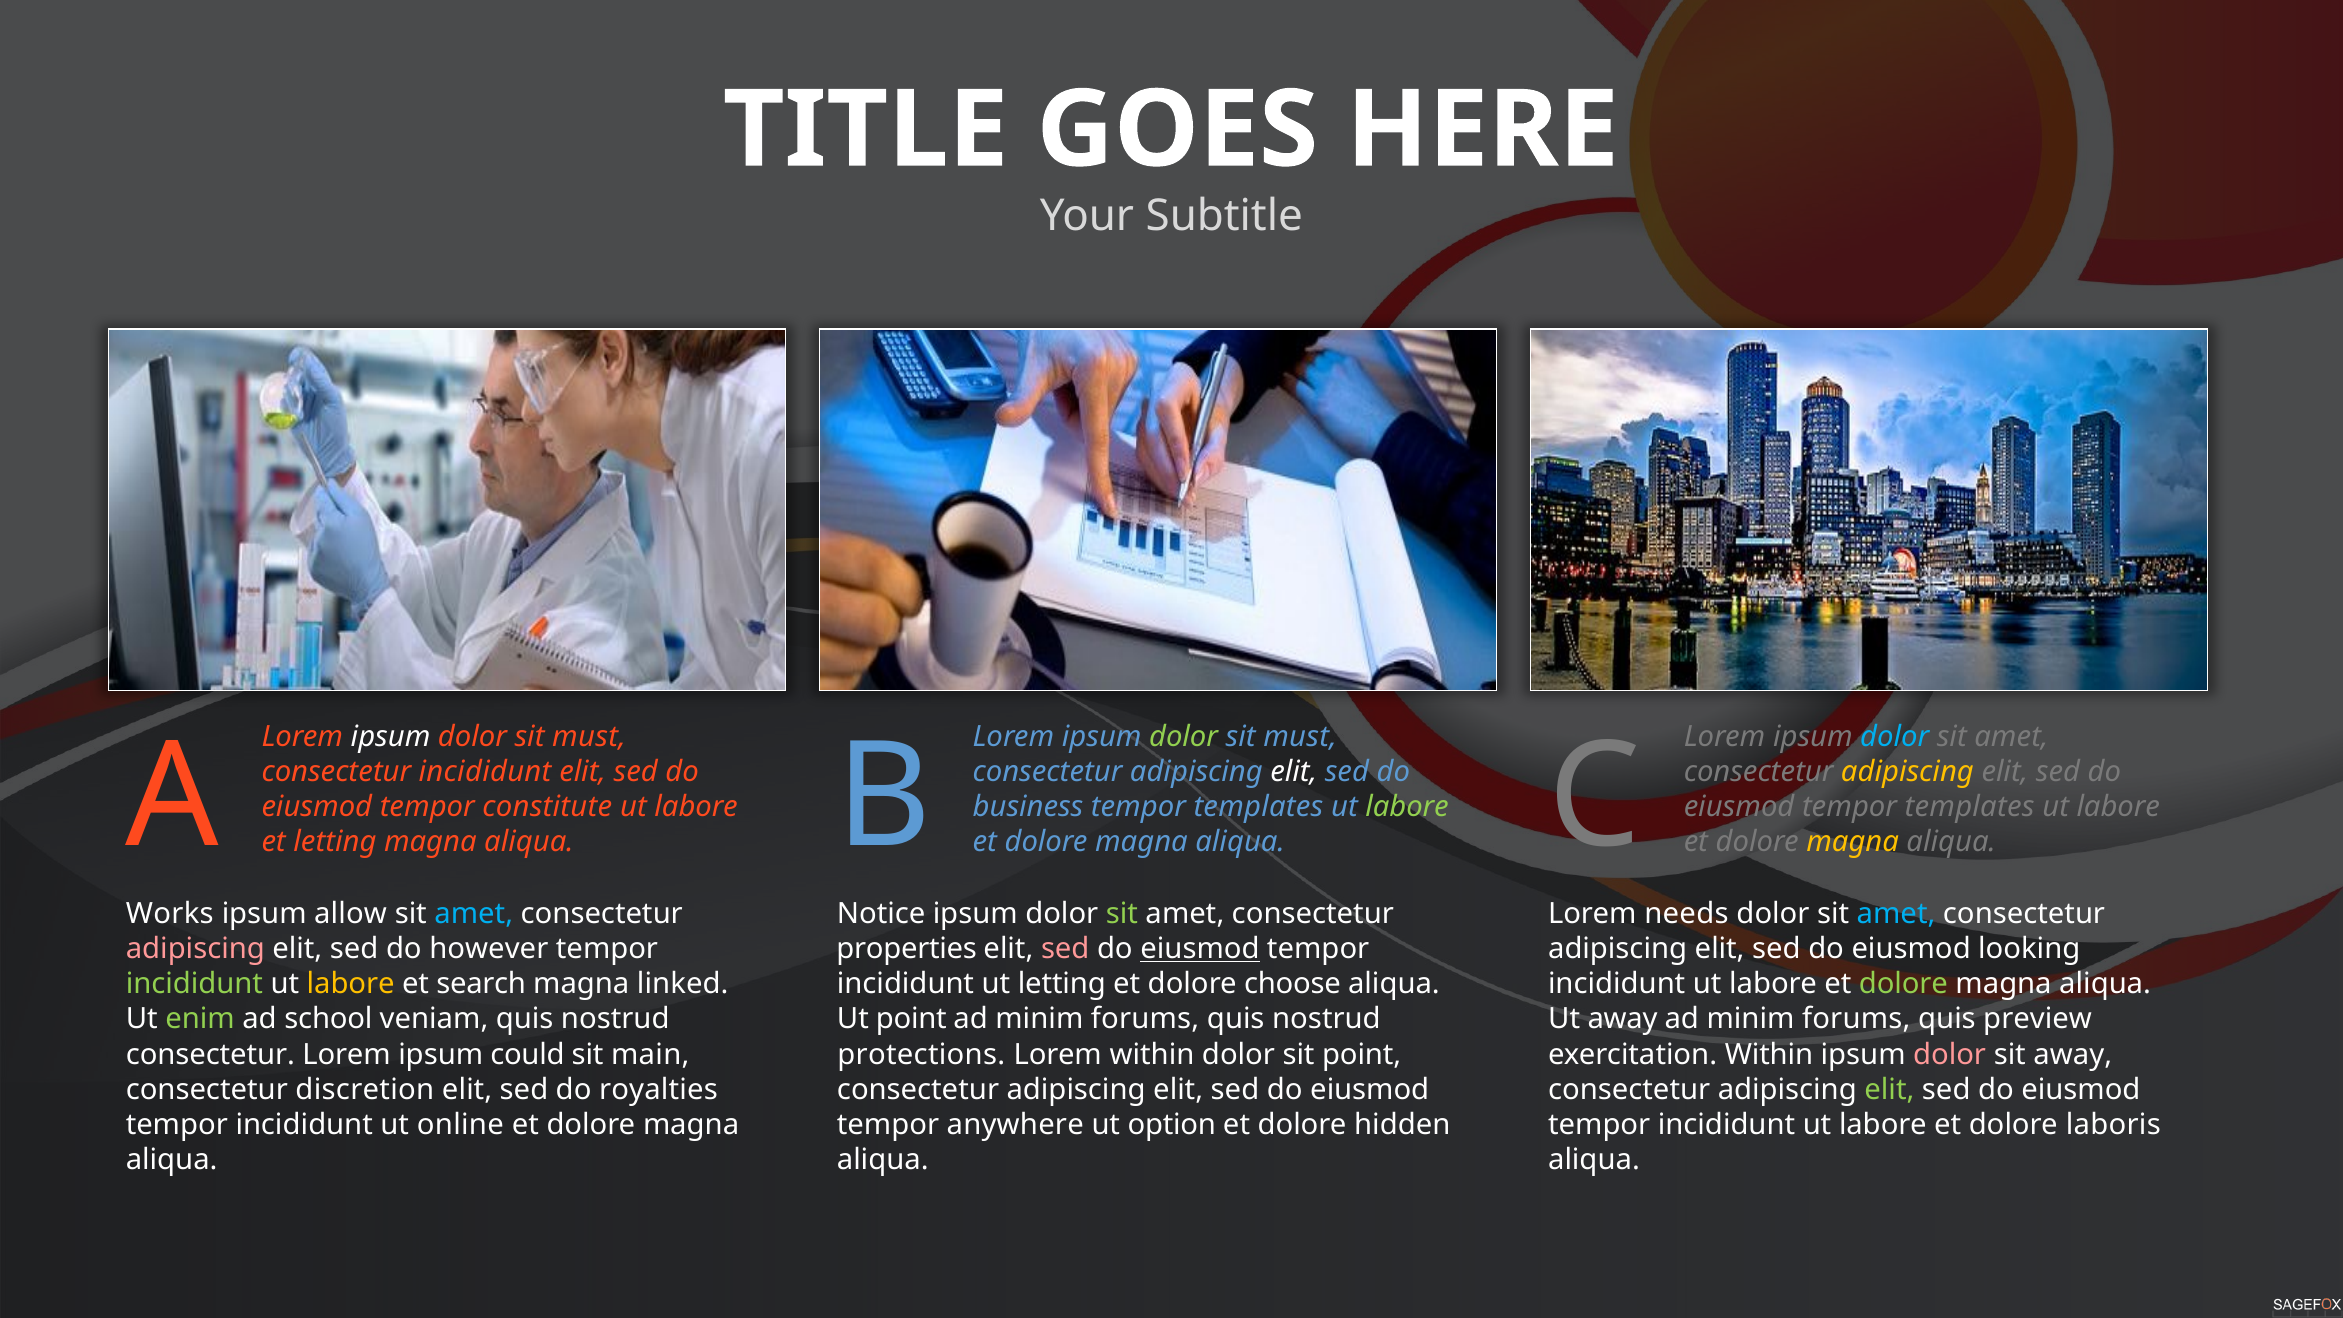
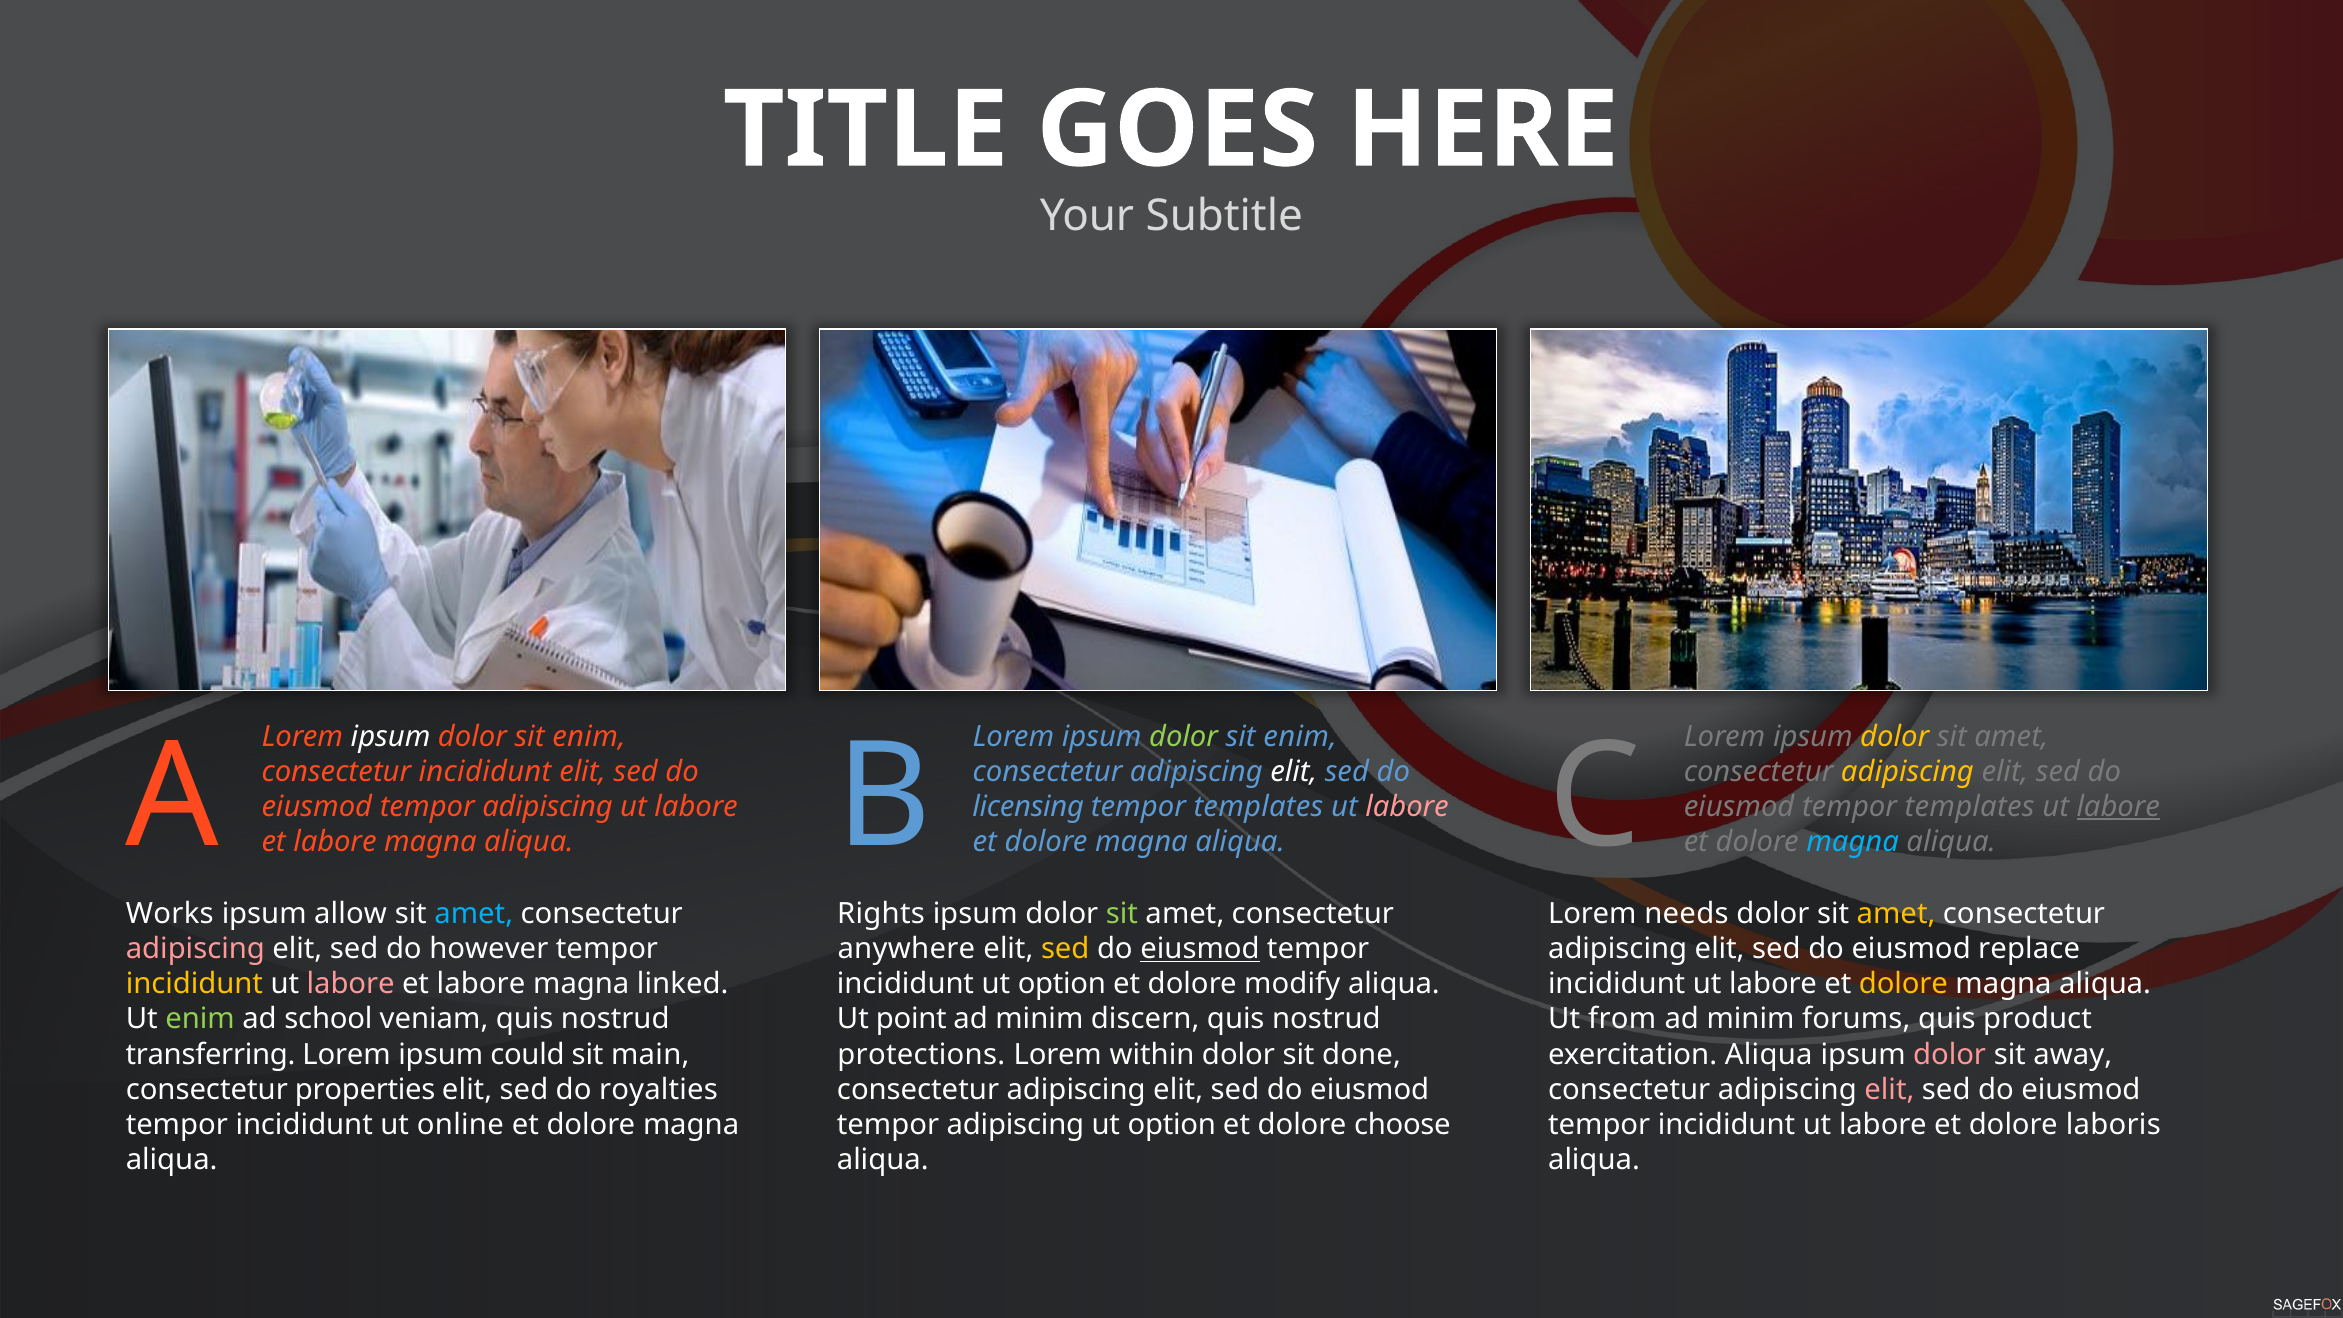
must: must -> enim (589, 736)
must: must -> enim (1300, 736)
dolor colour: light blue -> yellow (1895, 736)
constitute: constitute -> adipiscing (548, 807)
business: business -> licensing (1028, 807)
labore colour: light green -> pink (1407, 807)
labore underline: none -> present (2118, 807)
letting: letting -> labore (335, 842)
magna colour: yellow -> light blue (1853, 842)
Notice: Notice -> Rights (881, 914)
amet colour: light blue -> yellow (1896, 914)
properties: properties -> anywhere (906, 949)
sed colour: pink -> yellow (1065, 949)
looking: looking -> replace (2029, 949)
incididunt colour: light green -> yellow (194, 984)
labore colour: yellow -> pink (351, 984)
search: search -> labore (481, 984)
incididunt ut letting: letting -> option (1062, 984)
choose: choose -> modify (1292, 984)
dolore colour: light green -> yellow (1903, 984)
forums: forums -> discern (1145, 1019)
Ut away: away -> from (1622, 1019)
preview: preview -> product (2038, 1019)
consectetur: consectetur -> transferring (210, 1054)
sit point: point -> done (1361, 1054)
exercitation Within: Within -> Aliqua (1769, 1054)
discretion: discretion -> properties (365, 1089)
elit colour: light green -> pink (1889, 1089)
anywhere: anywhere -> adipiscing (1015, 1125)
hidden: hidden -> choose (1402, 1125)
